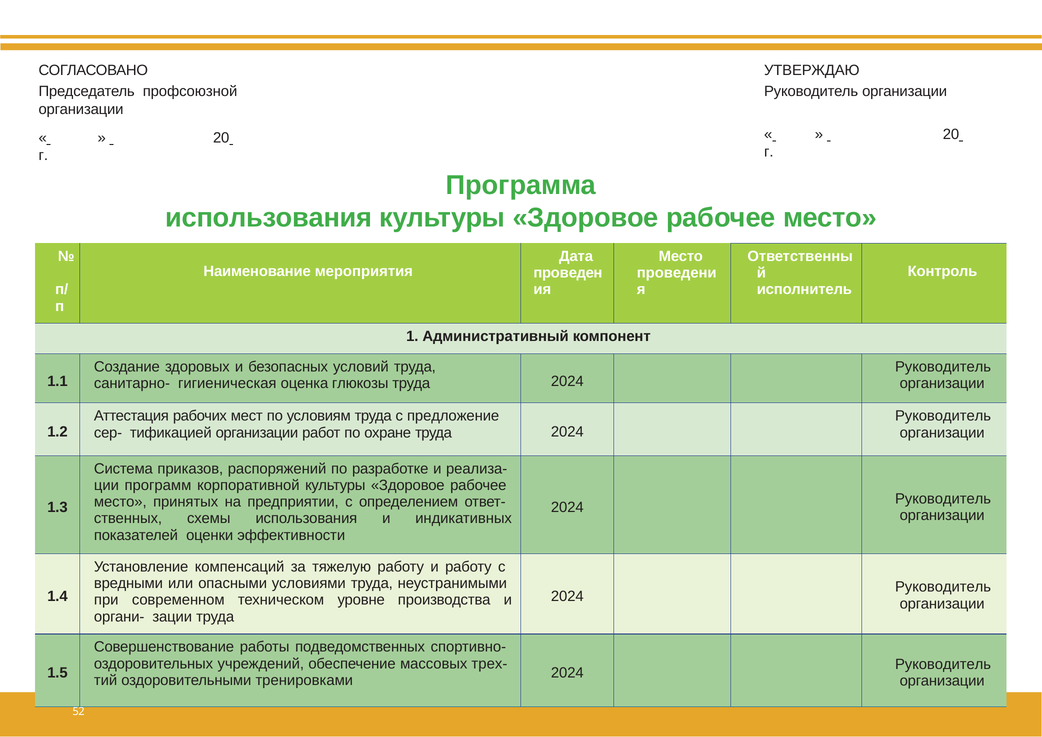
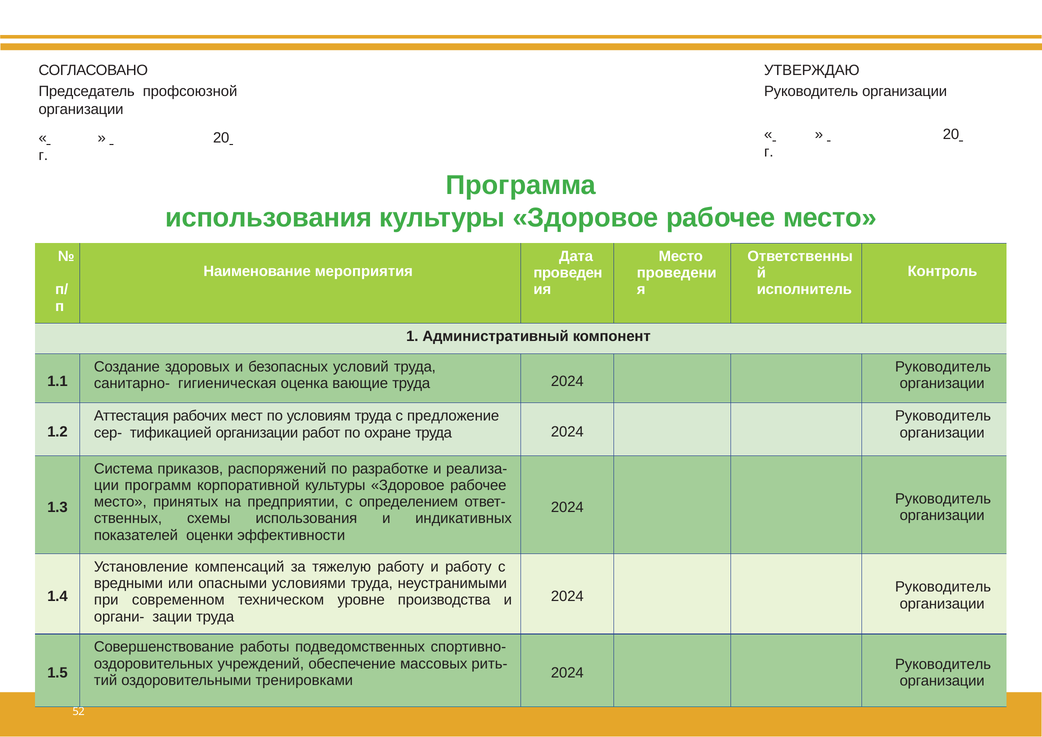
глюкозы: глюкозы -> вающие (360, 384)
трех-: трех- -> рить- (489, 664)
